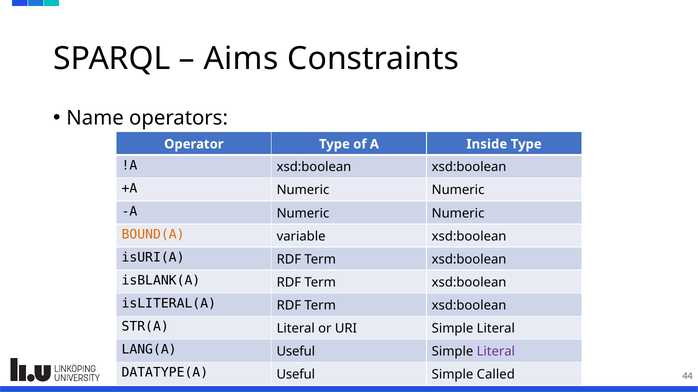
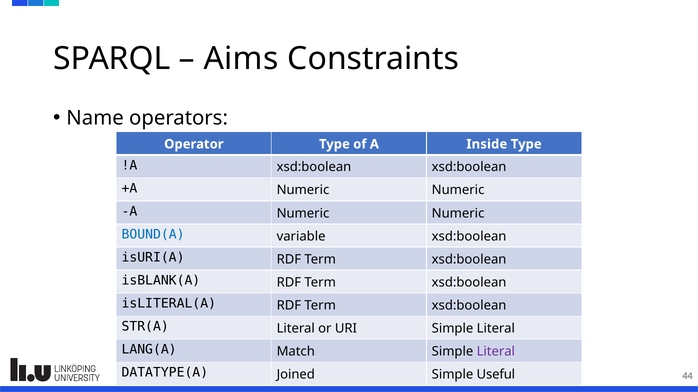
BOUND(A colour: orange -> blue (153, 235)
LANG(A Useful: Useful -> Match (296, 352)
DATATYPE(A Useful: Useful -> Joined (296, 375)
Called: Called -> Useful (496, 375)
